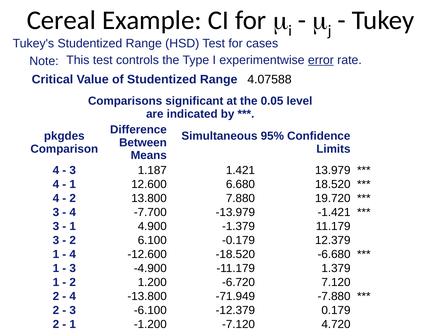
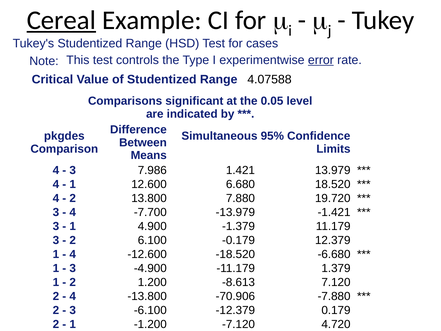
Cereal underline: none -> present (61, 20)
1.187: 1.187 -> 7.986 (152, 170)
-6.720: -6.720 -> -8.613 (238, 282)
-71.949: -71.949 -> -70.906 (235, 296)
